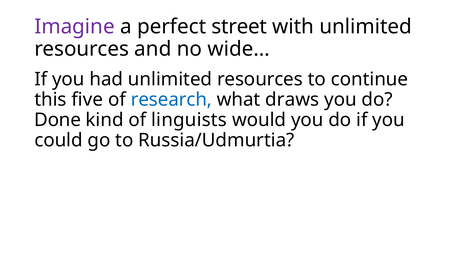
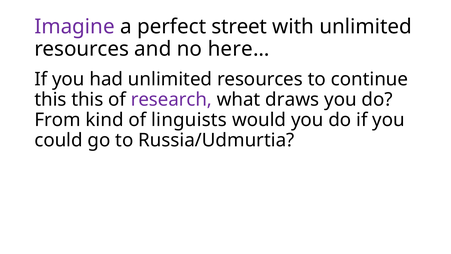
wide…: wide… -> here… (239, 49)
this five: five -> this (87, 100)
research colour: blue -> purple (171, 100)
Done: Done -> From (58, 120)
